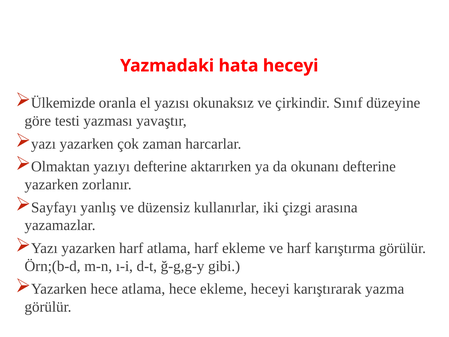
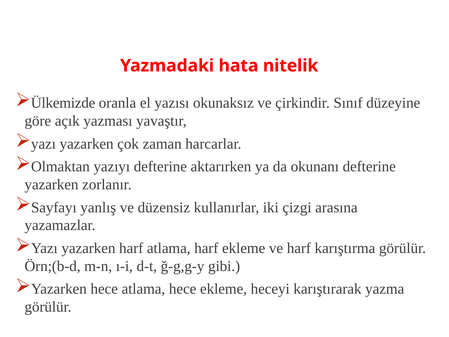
hata heceyi: heceyi -> nitelik (291, 66)
testi: testi -> açık (67, 121)
